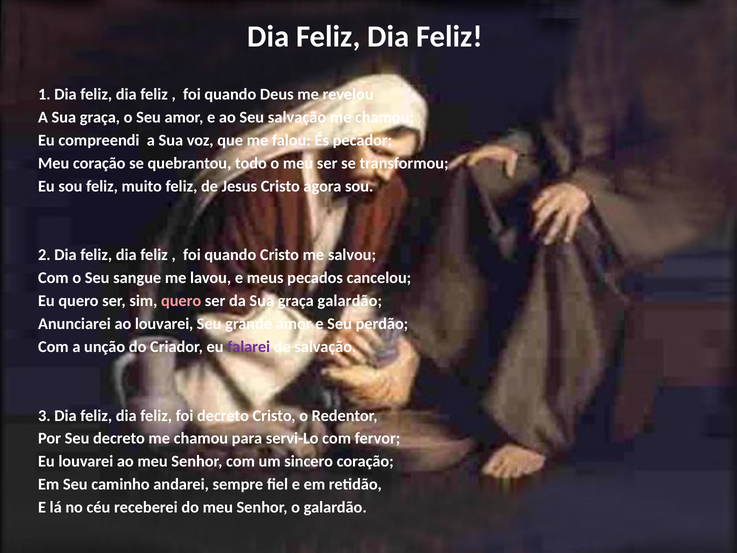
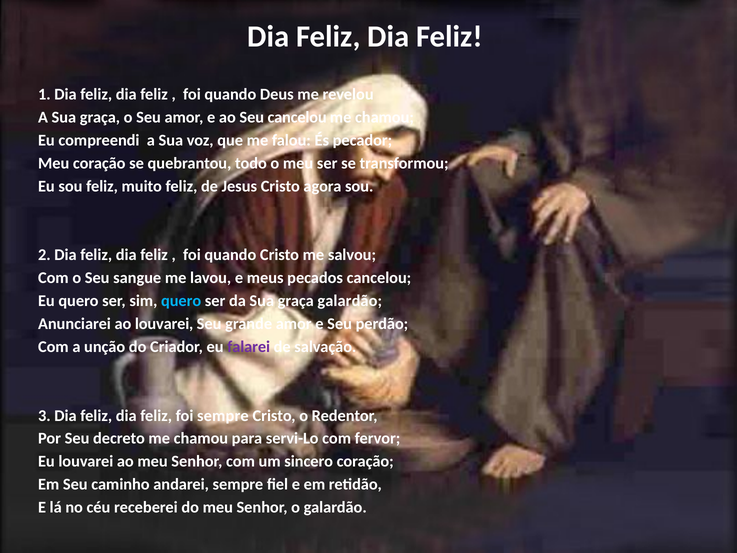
Seu salvação: salvação -> cancelou (297, 117)
quero colour: pink -> light blue (181, 301)
foi decreto: decreto -> sempre (223, 415)
